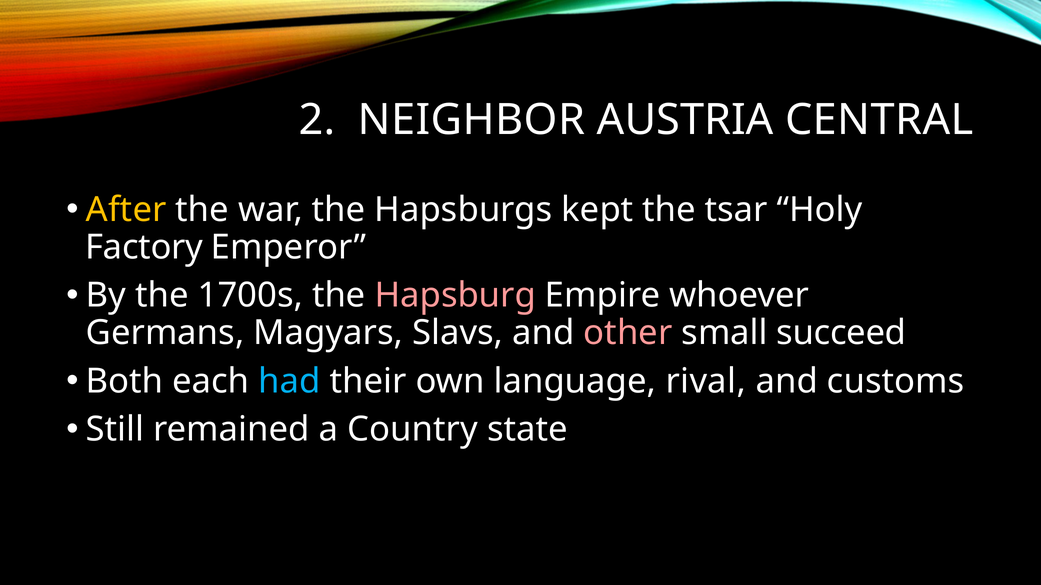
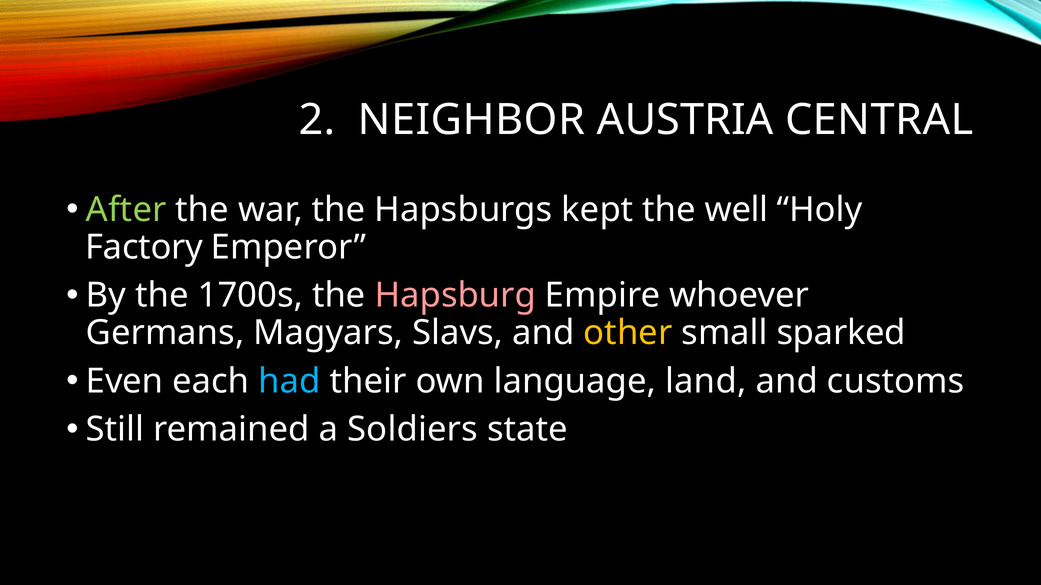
After colour: yellow -> light green (126, 210)
tsar: tsar -> well (736, 210)
other colour: pink -> yellow (628, 333)
succeed: succeed -> sparked (841, 333)
Both: Both -> Even (125, 382)
rival: rival -> land (706, 382)
Country: Country -> Soldiers (413, 430)
